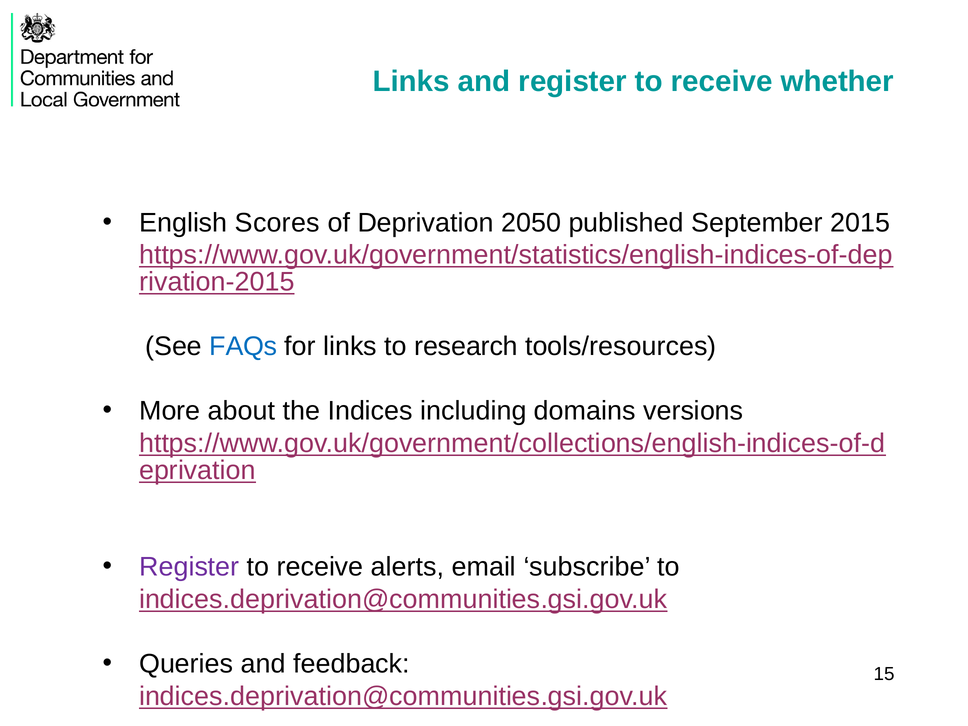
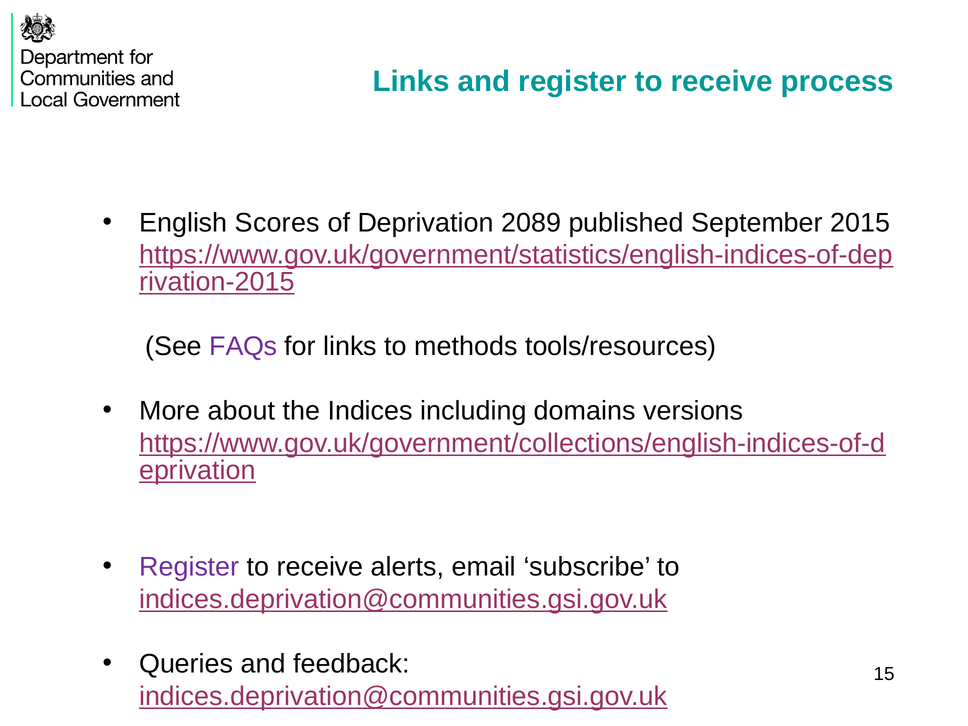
whether: whether -> process (837, 81)
2050: 2050 -> 2089 (531, 223)
FAQs colour: blue -> purple (243, 346)
research: research -> methods (466, 346)
